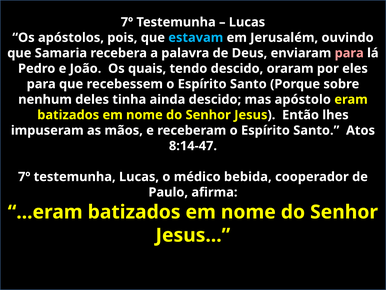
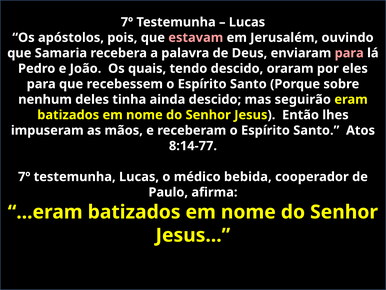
estavam colour: light blue -> pink (196, 38)
apóstolo: apóstolo -> seguirão (303, 99)
8:14-47: 8:14-47 -> 8:14-77 (193, 146)
